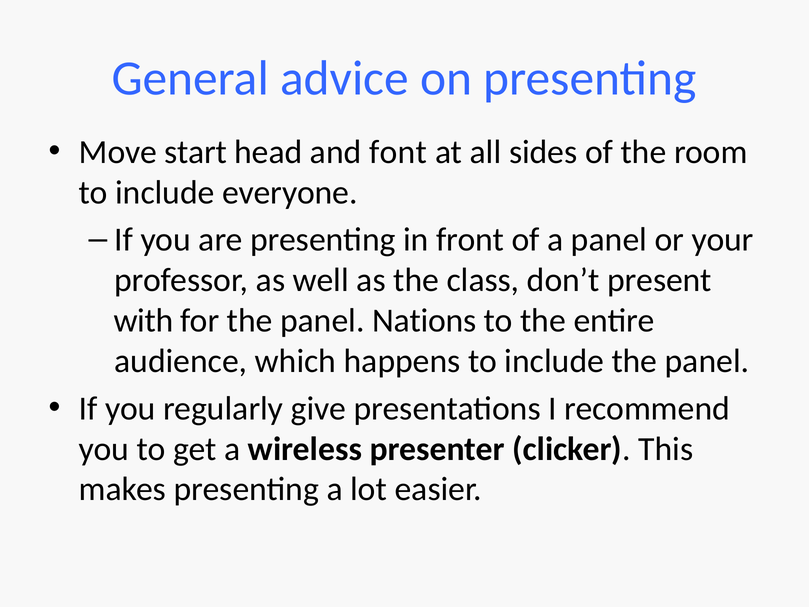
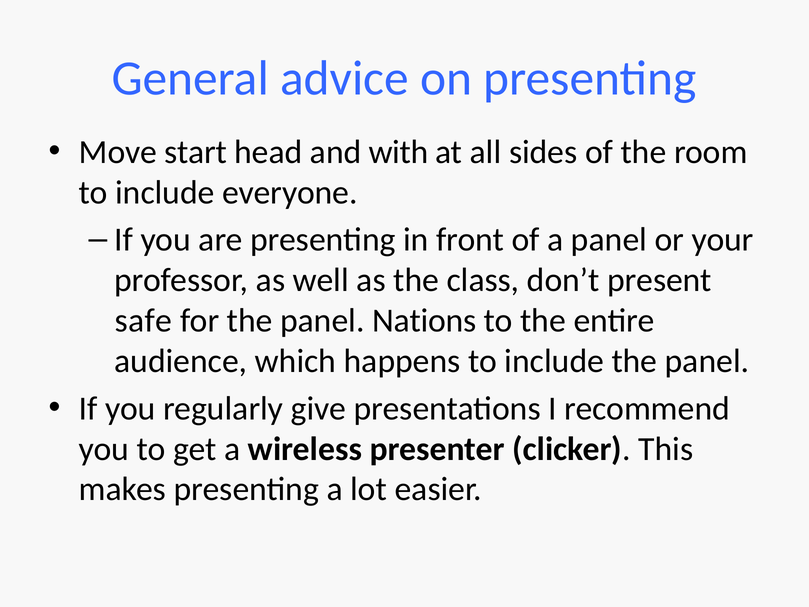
font: font -> with (398, 152)
with: with -> safe (143, 321)
